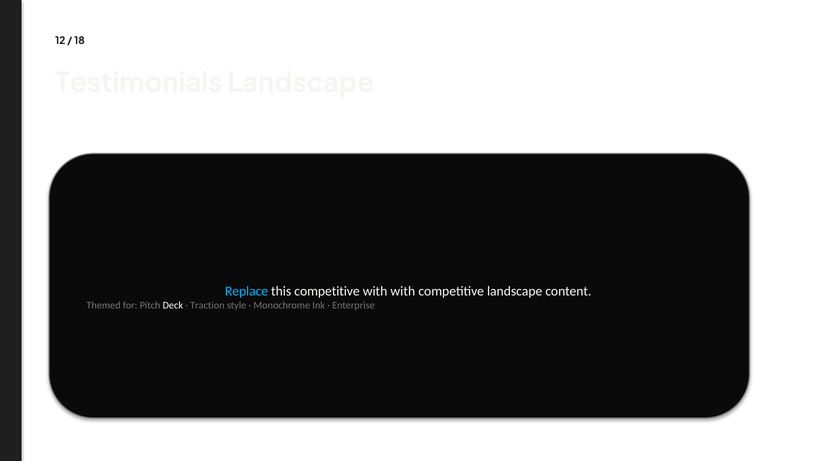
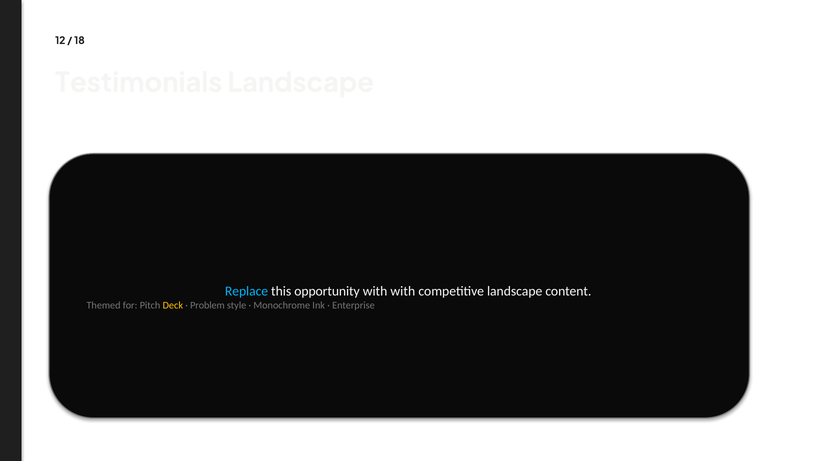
this competitive: competitive -> opportunity (327, 291)
Deck colour: white -> yellow (173, 305)
Traction: Traction -> Problem (207, 305)
